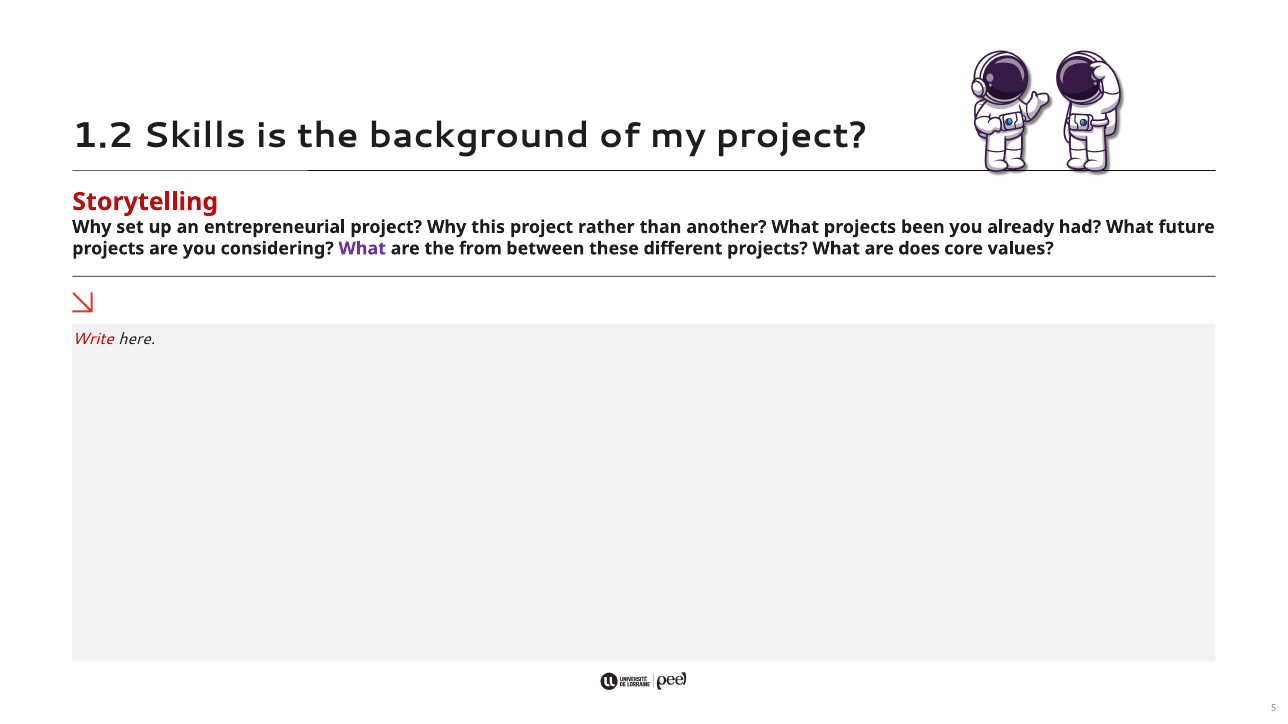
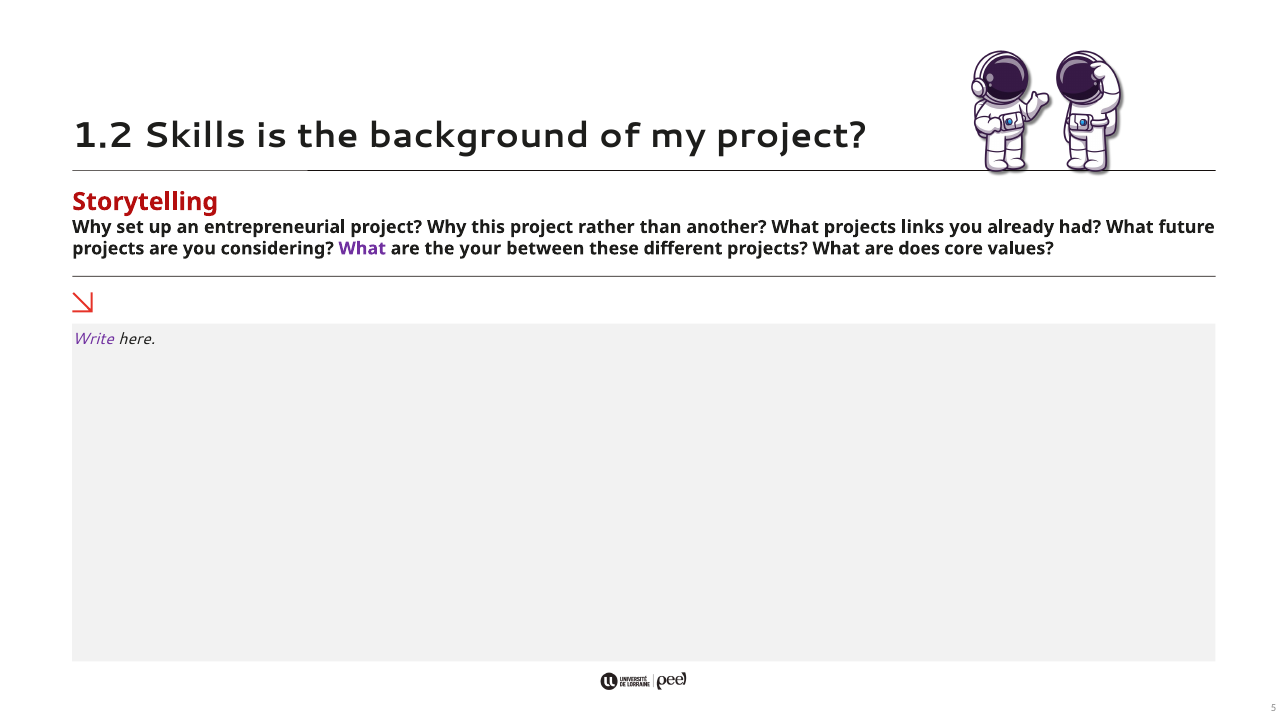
been: been -> links (923, 227)
from: from -> your (480, 249)
Write colour: red -> purple (93, 339)
